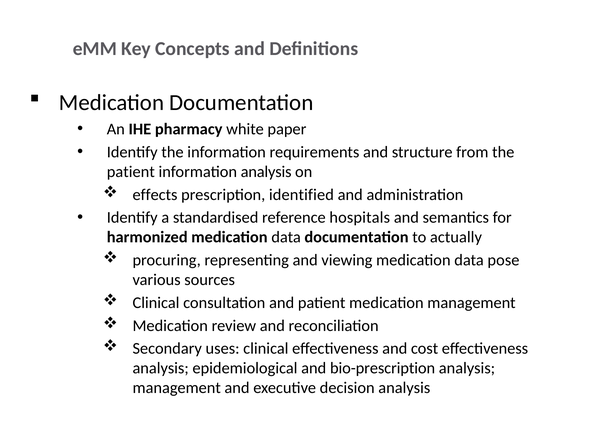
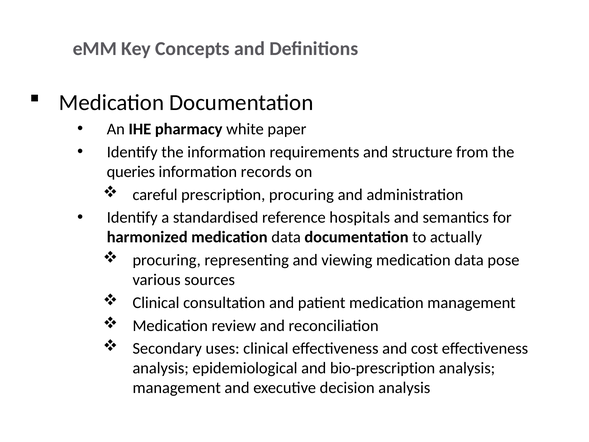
patient: patient -> queries (131, 172)
information analysis: analysis -> records (266, 172)
effects: effects -> careful (155, 195)
prescription identified: identified -> procuring (301, 195)
